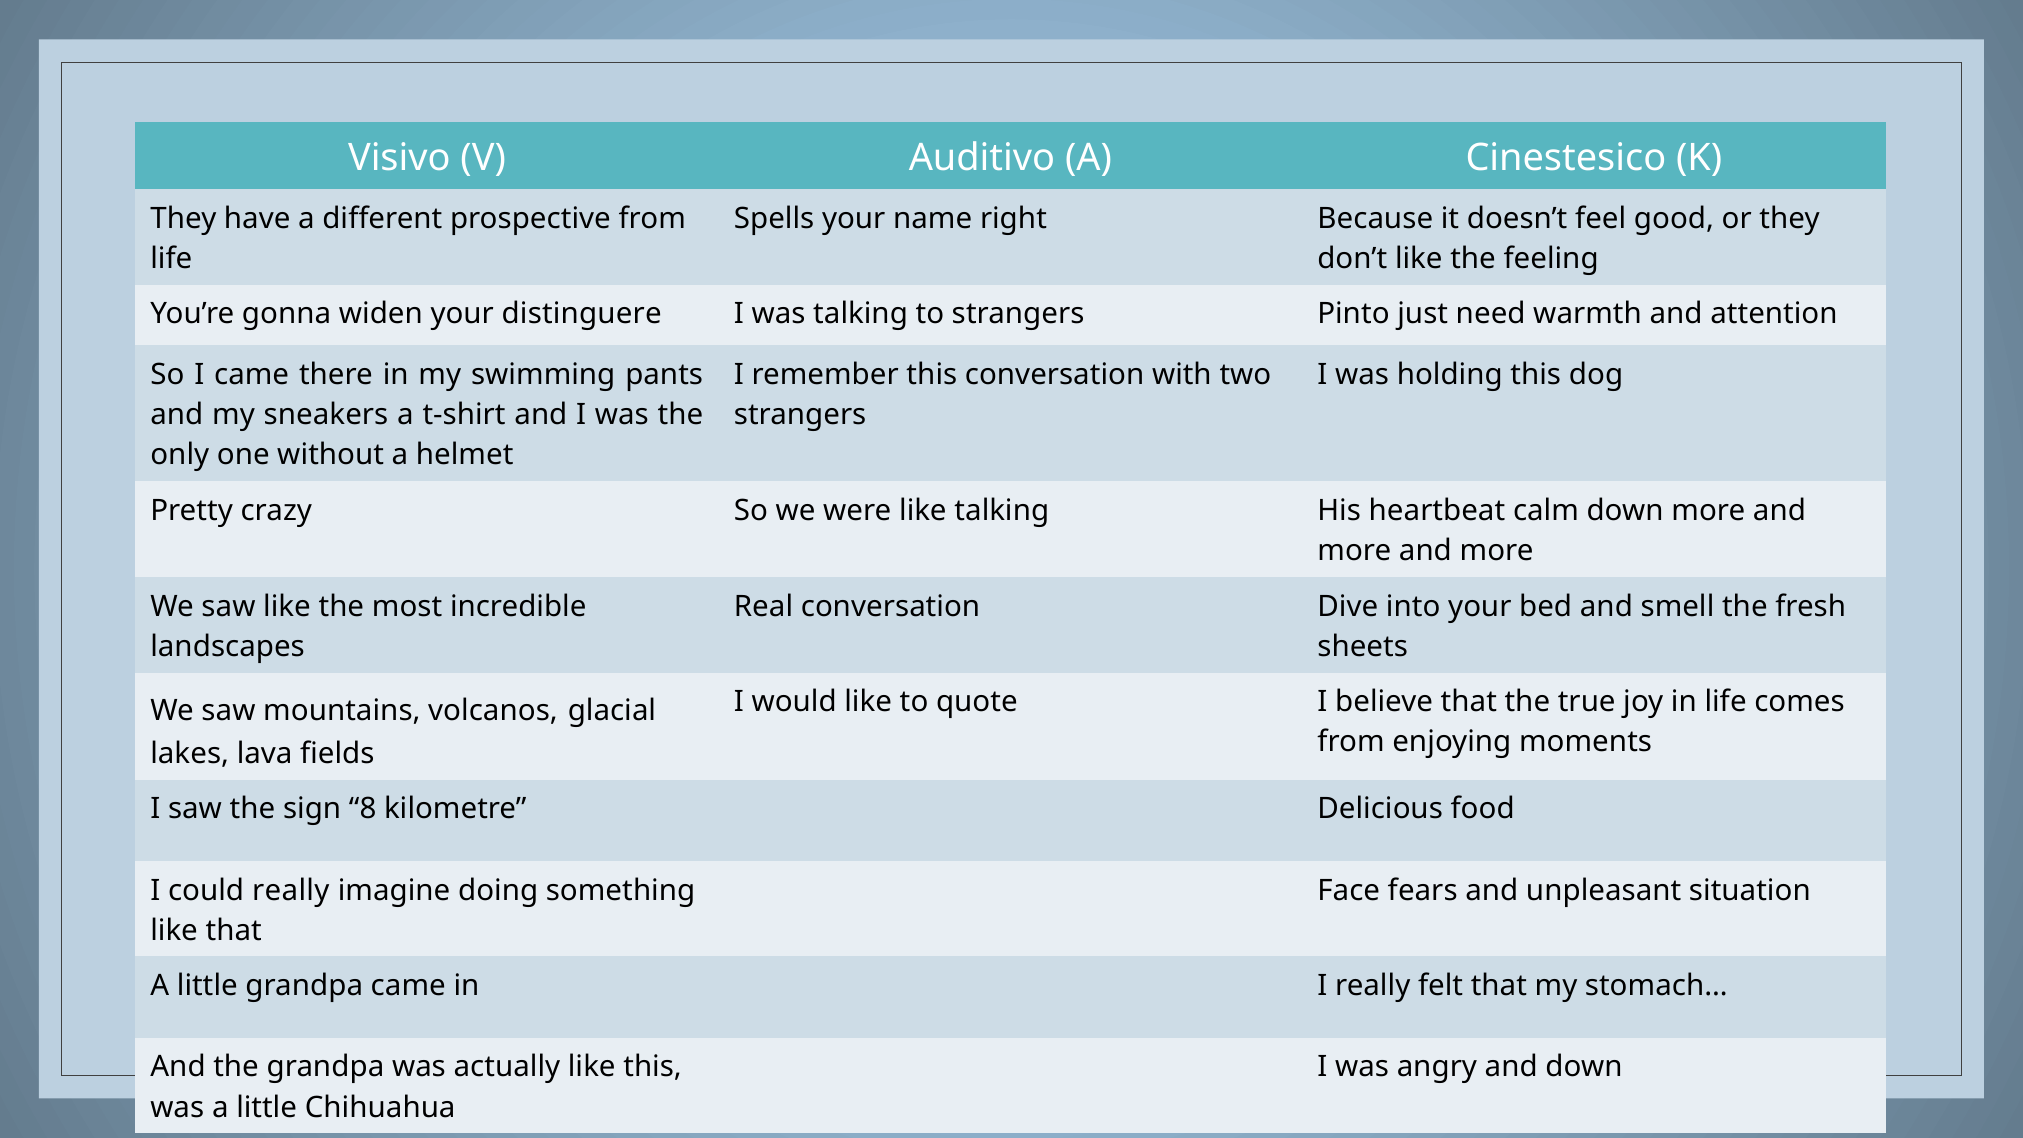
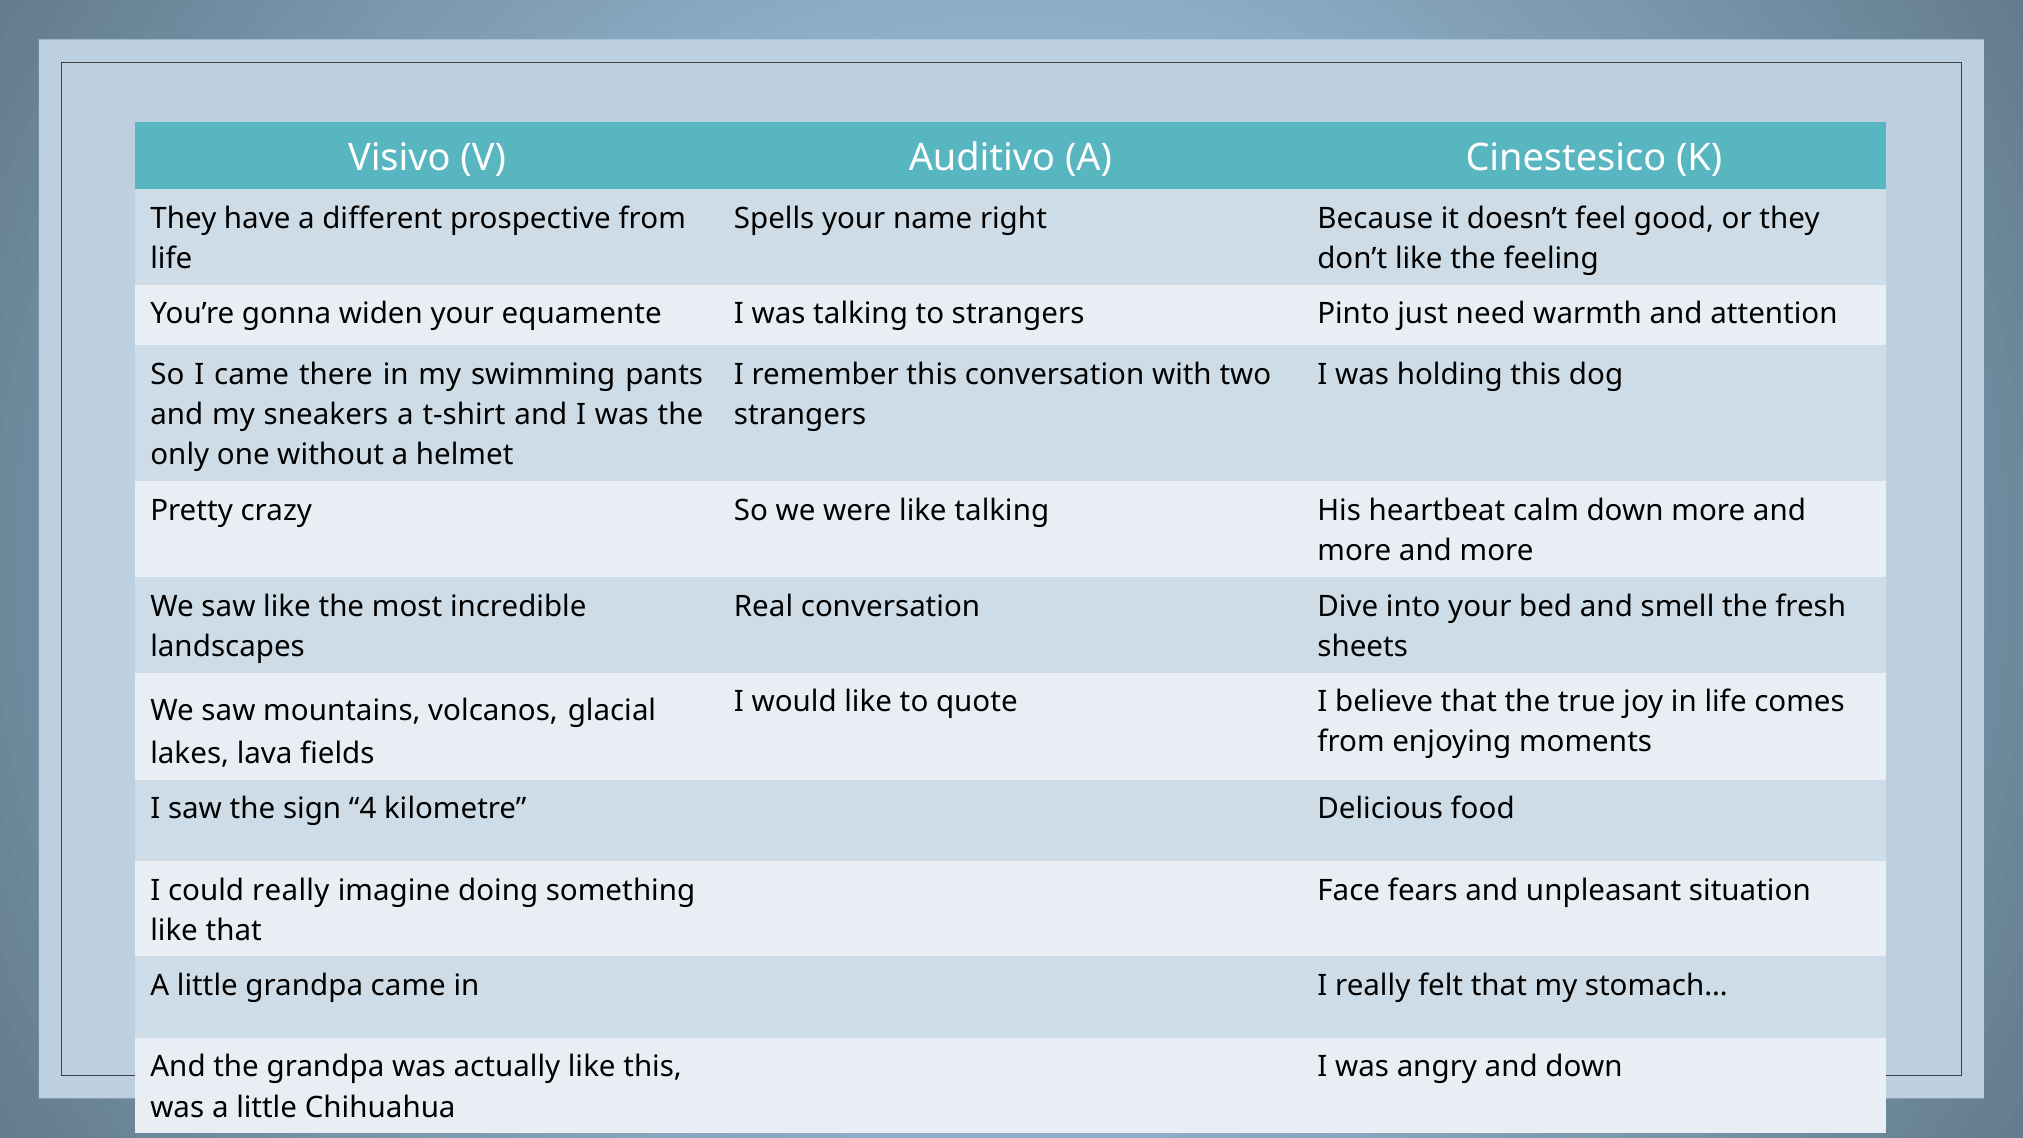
distinguere: distinguere -> equamente (582, 314)
8: 8 -> 4 (363, 809)
